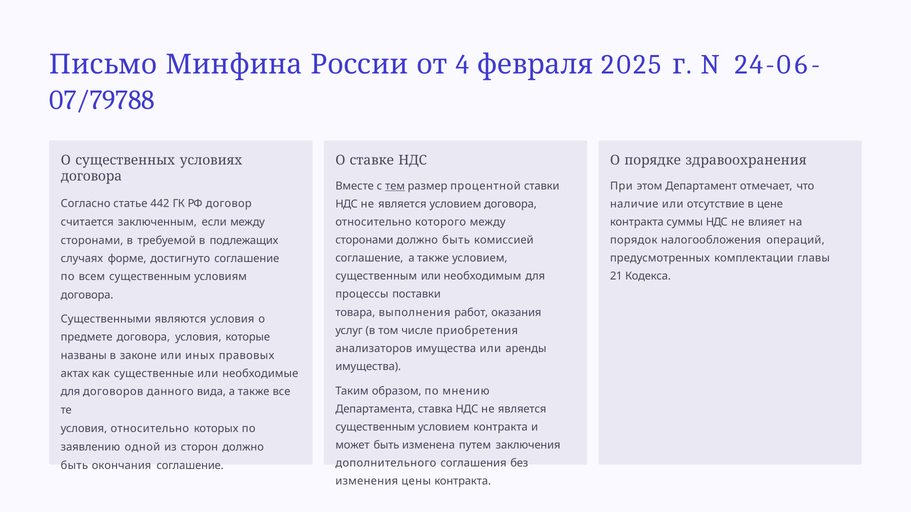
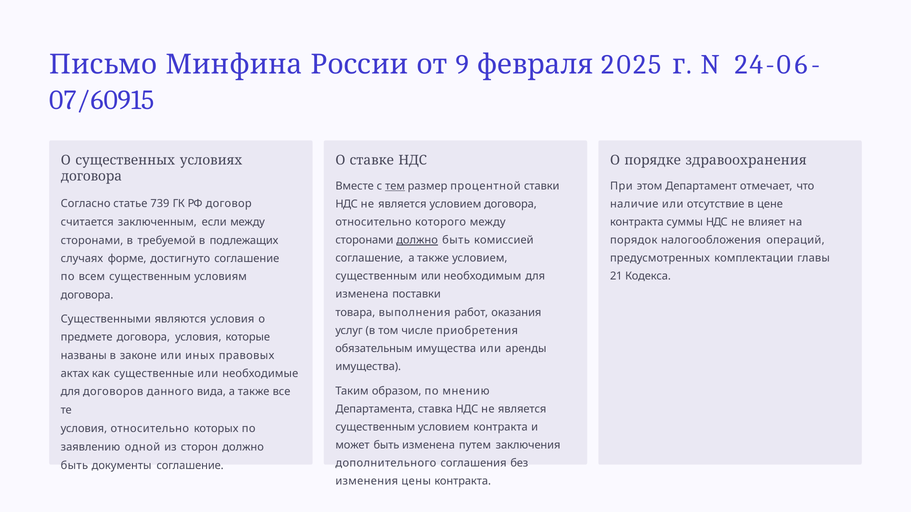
4: 4 -> 9 (463, 65)
07/79788: 07/79788 -> 07/60915 (102, 100)
442: 442 -> 739 (160, 204)
должно underline: none -> present (417, 240)
процессы: процессы -> изменена (362, 295)
анализаторов: анализаторов -> обязательным (374, 349)
окончания: окончания -> документы (122, 466)
